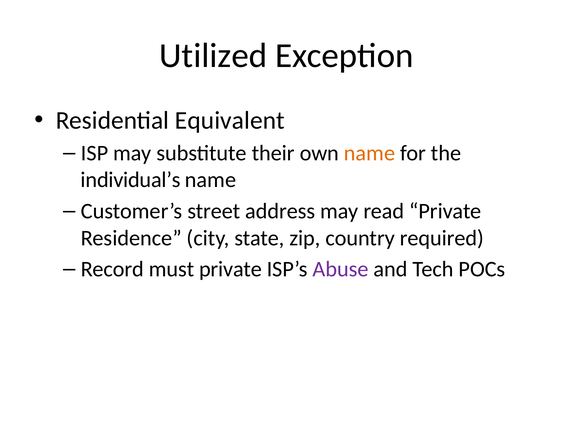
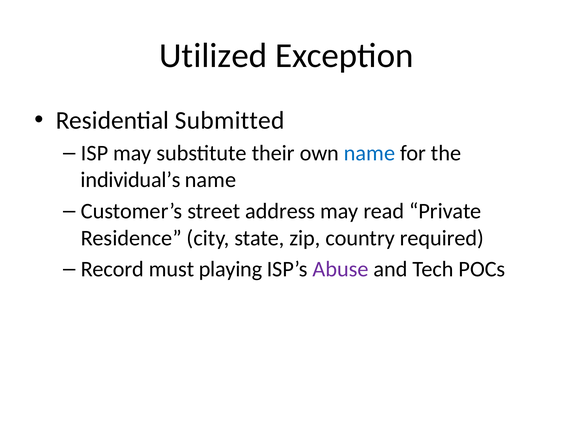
Equivalent: Equivalent -> Submitted (230, 120)
name colour: orange -> blue (370, 153)
must private: private -> playing (231, 269)
